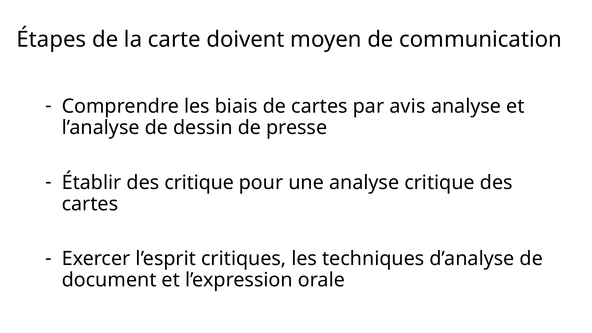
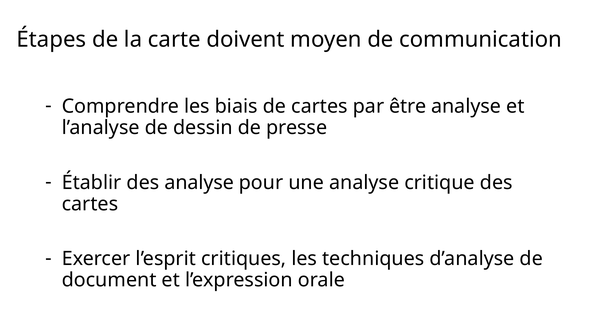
avis: avis -> être (408, 106)
des critique: critique -> analyse (199, 183)
